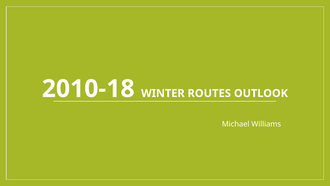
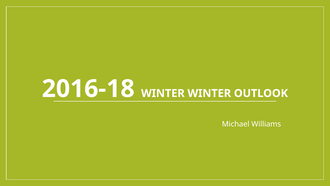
2010-18: 2010-18 -> 2016-18 (88, 89)
WINTER ROUTES: ROUTES -> WINTER (209, 93)
